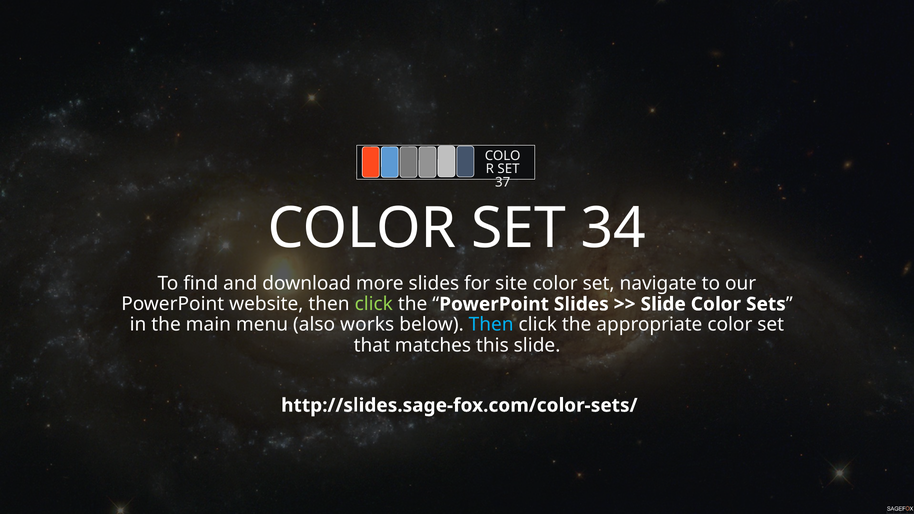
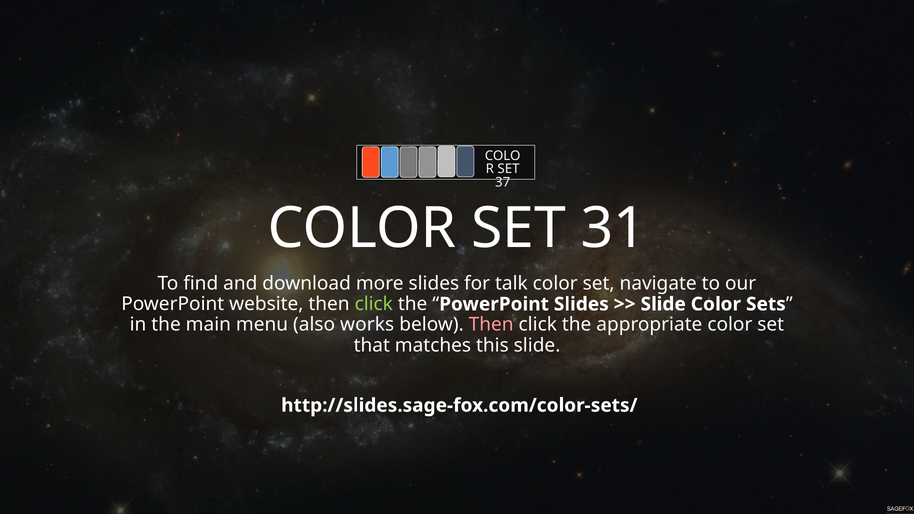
34: 34 -> 31 (613, 228)
site: site -> talk (511, 284)
Then colour: light blue -> pink (491, 325)
